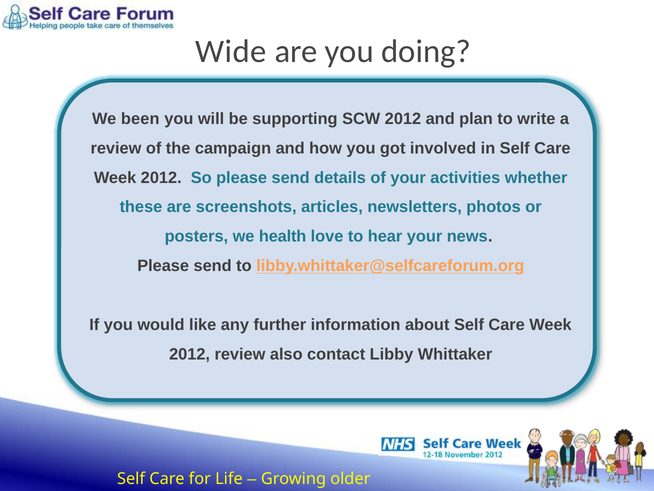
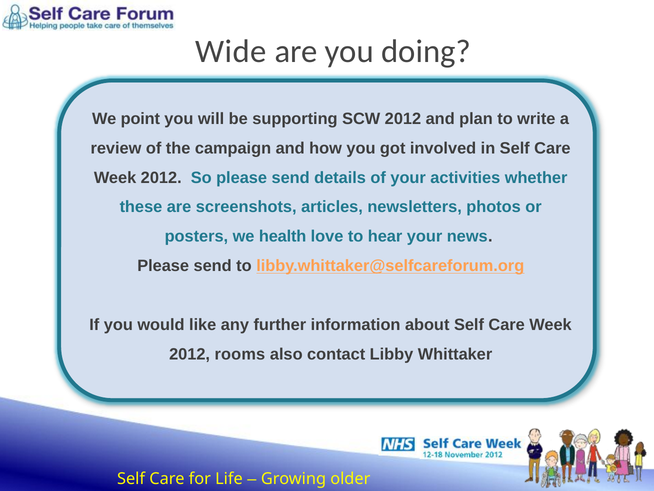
been: been -> point (140, 119)
2012 review: review -> rooms (240, 354)
